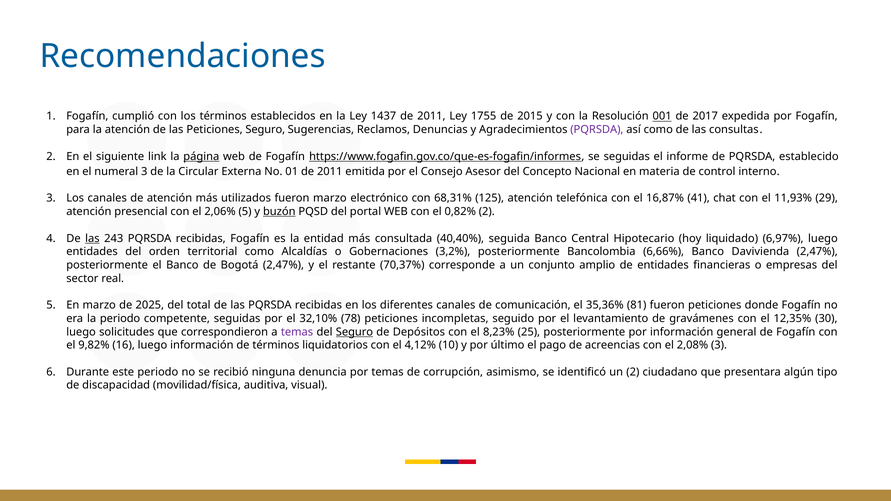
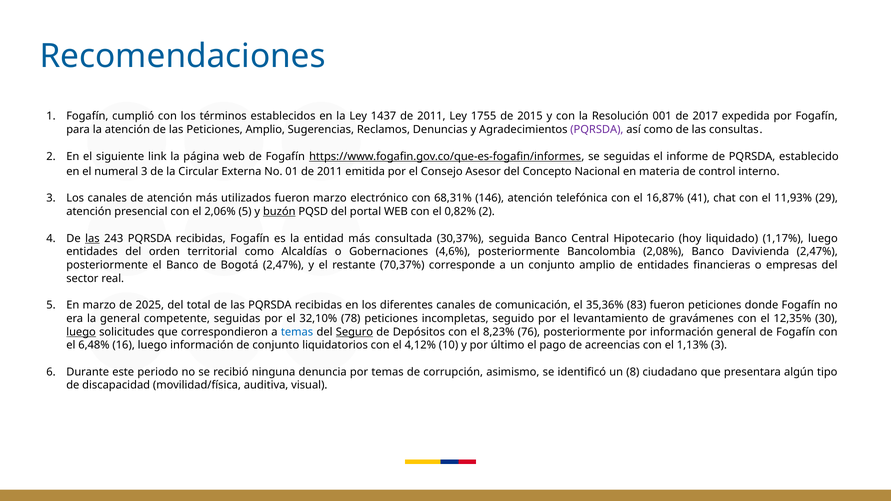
001 underline: present -> none (662, 116)
Peticiones Seguro: Seguro -> Amplio (265, 130)
página underline: present -> none (201, 156)
125: 125 -> 146 (490, 198)
40,40%: 40,40% -> 30,37% (460, 238)
6,97%: 6,97% -> 1,17% (783, 238)
3,2%: 3,2% -> 4,6% (453, 252)
6,66%: 6,66% -> 2,08% (664, 252)
81: 81 -> 83 (637, 305)
la periodo: periodo -> general (120, 319)
luego underline: none -> present (81, 332)
temas colour: purple -> blue (297, 332)
25: 25 -> 76 (529, 332)
9,82%: 9,82% -> 6,48% (94, 345)
de términos: términos -> conjunto (276, 345)
2,08%: 2,08% -> 1,13% (692, 345)
un 2: 2 -> 8 (633, 372)
